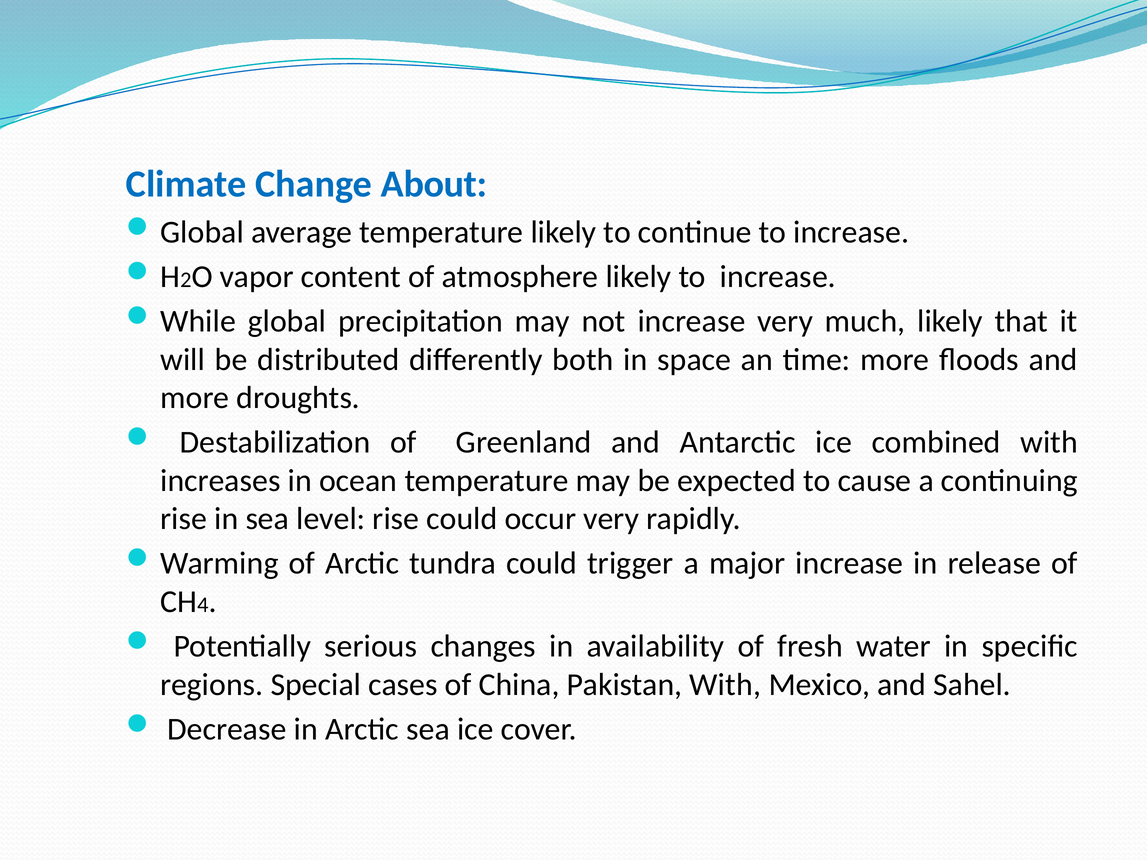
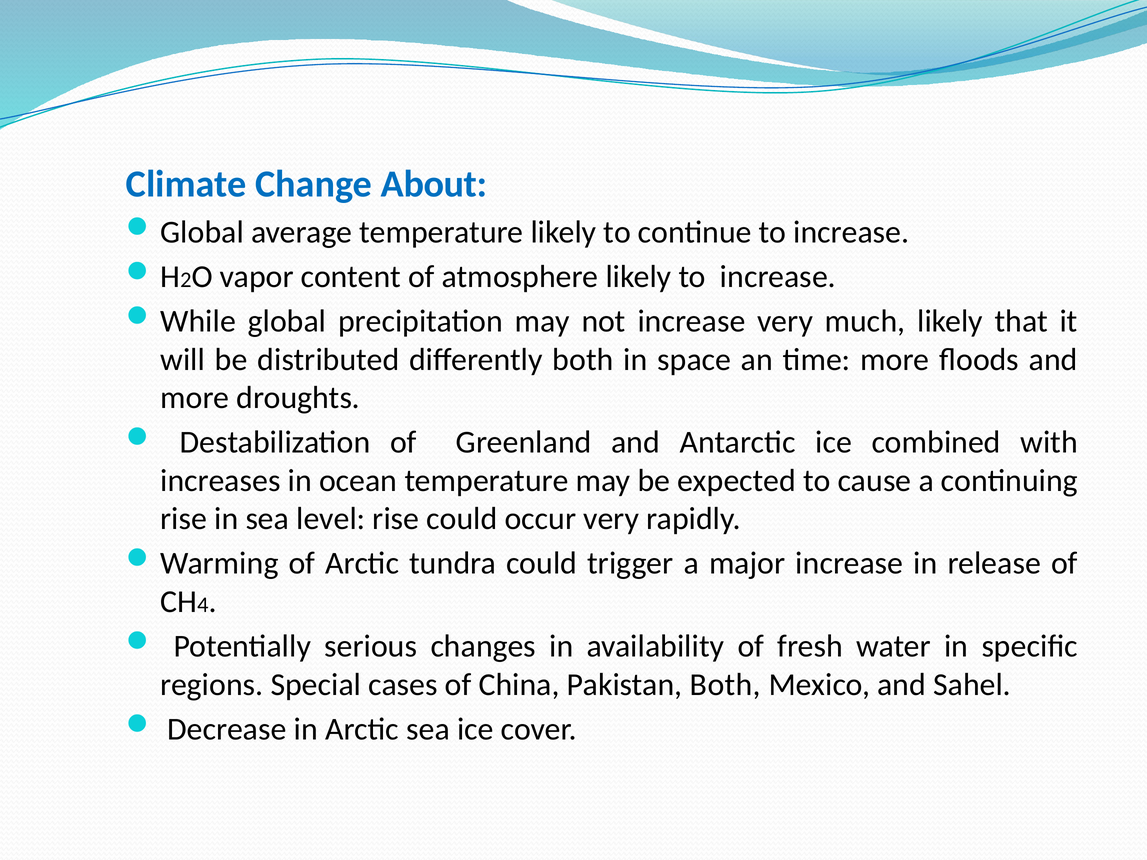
Pakistan With: With -> Both (725, 685)
